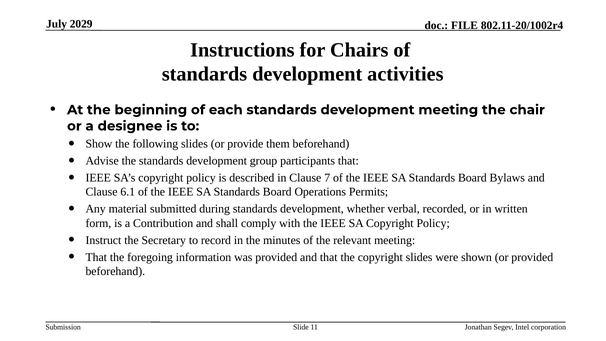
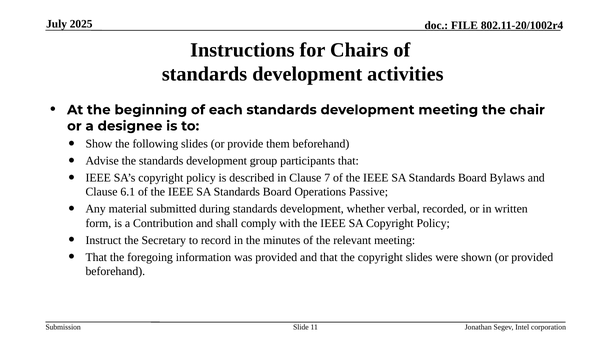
2029: 2029 -> 2025 (81, 24)
Permits: Permits -> Passive (369, 192)
